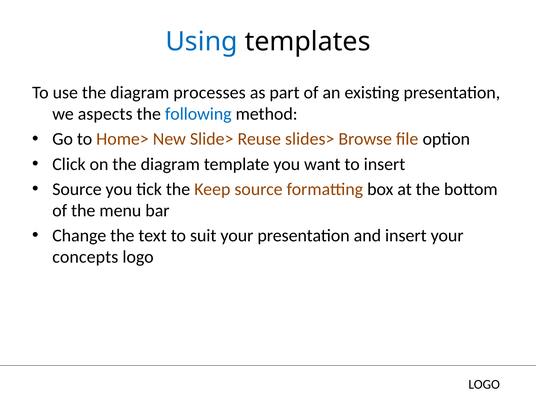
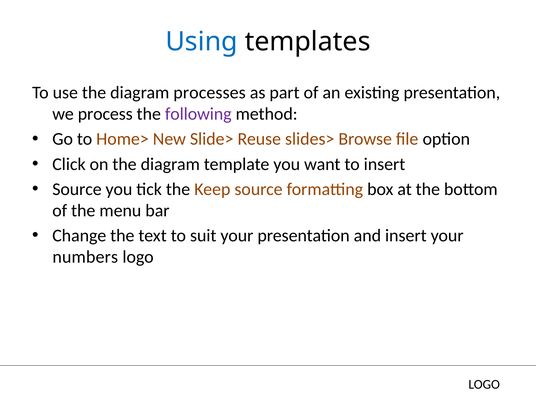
aspects: aspects -> process (105, 114)
following colour: blue -> purple (198, 114)
concepts: concepts -> numbers (85, 257)
